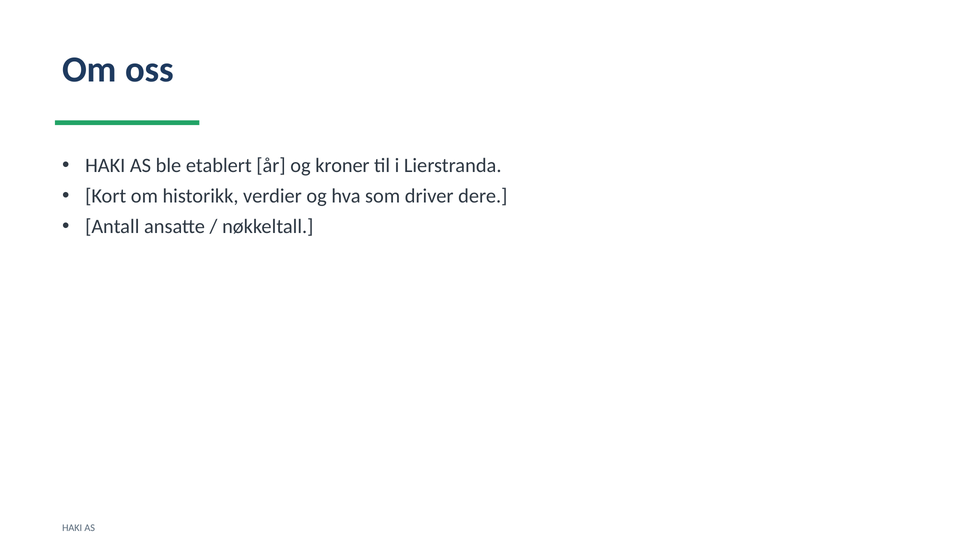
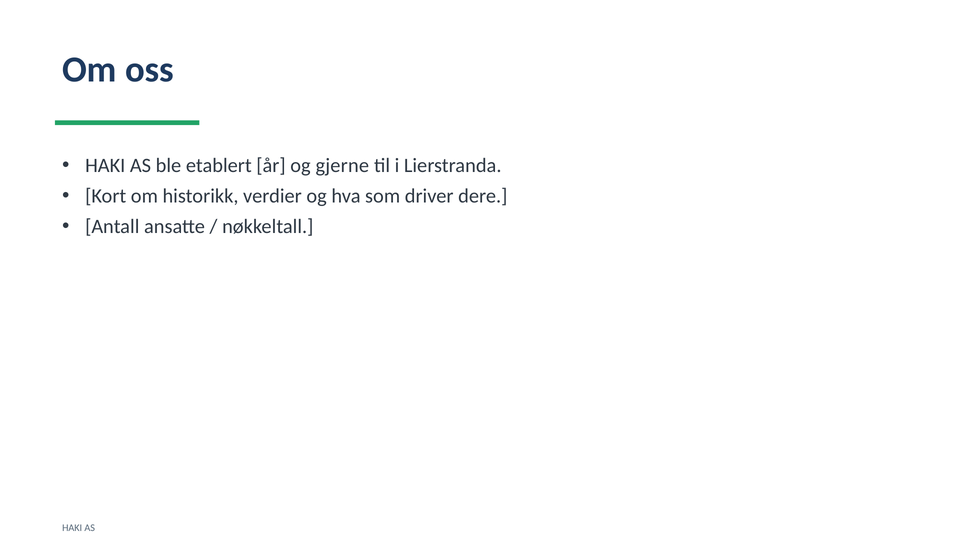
kroner: kroner -> gjerne (342, 166)
